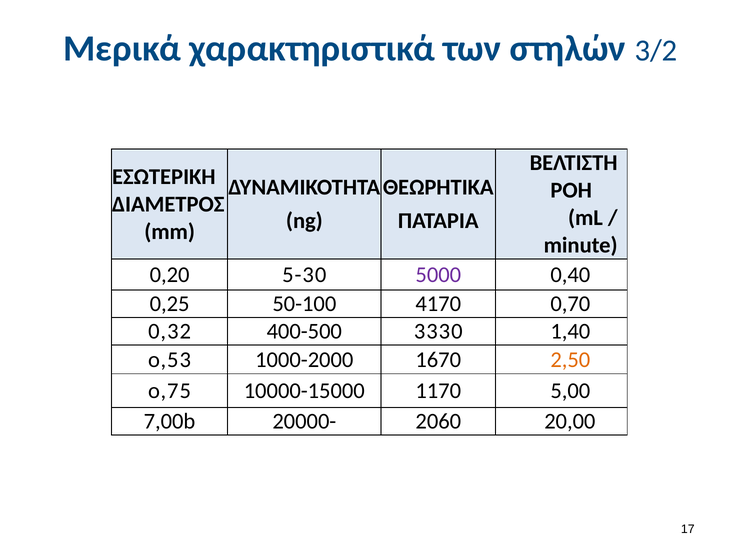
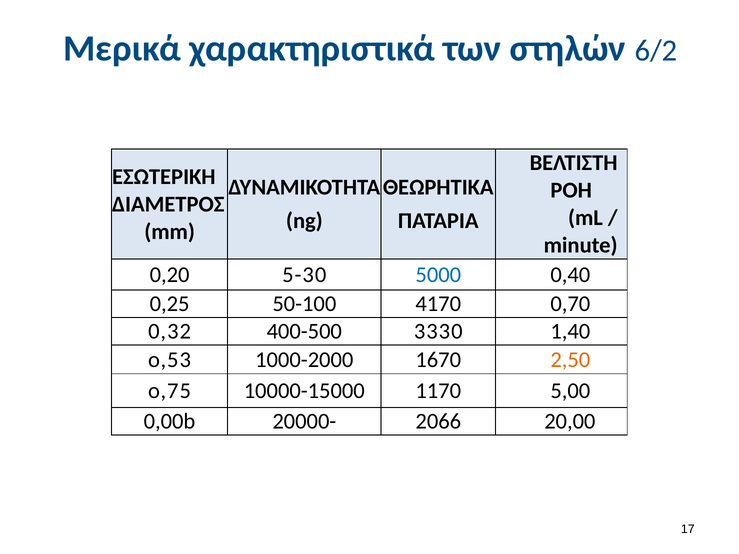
3/2: 3/2 -> 6/2 (656, 51)
5000 colour: purple -> blue (438, 275)
7,00b: 7,00b -> 0,00b (170, 422)
2060: 2060 -> 2066 (438, 422)
